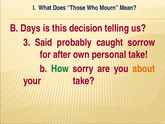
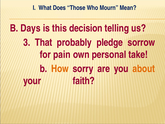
Said: Said -> That (44, 42)
caught: caught -> pledge (110, 42)
after: after -> pain (62, 54)
How colour: green -> orange (60, 69)
your take: take -> faith (84, 81)
